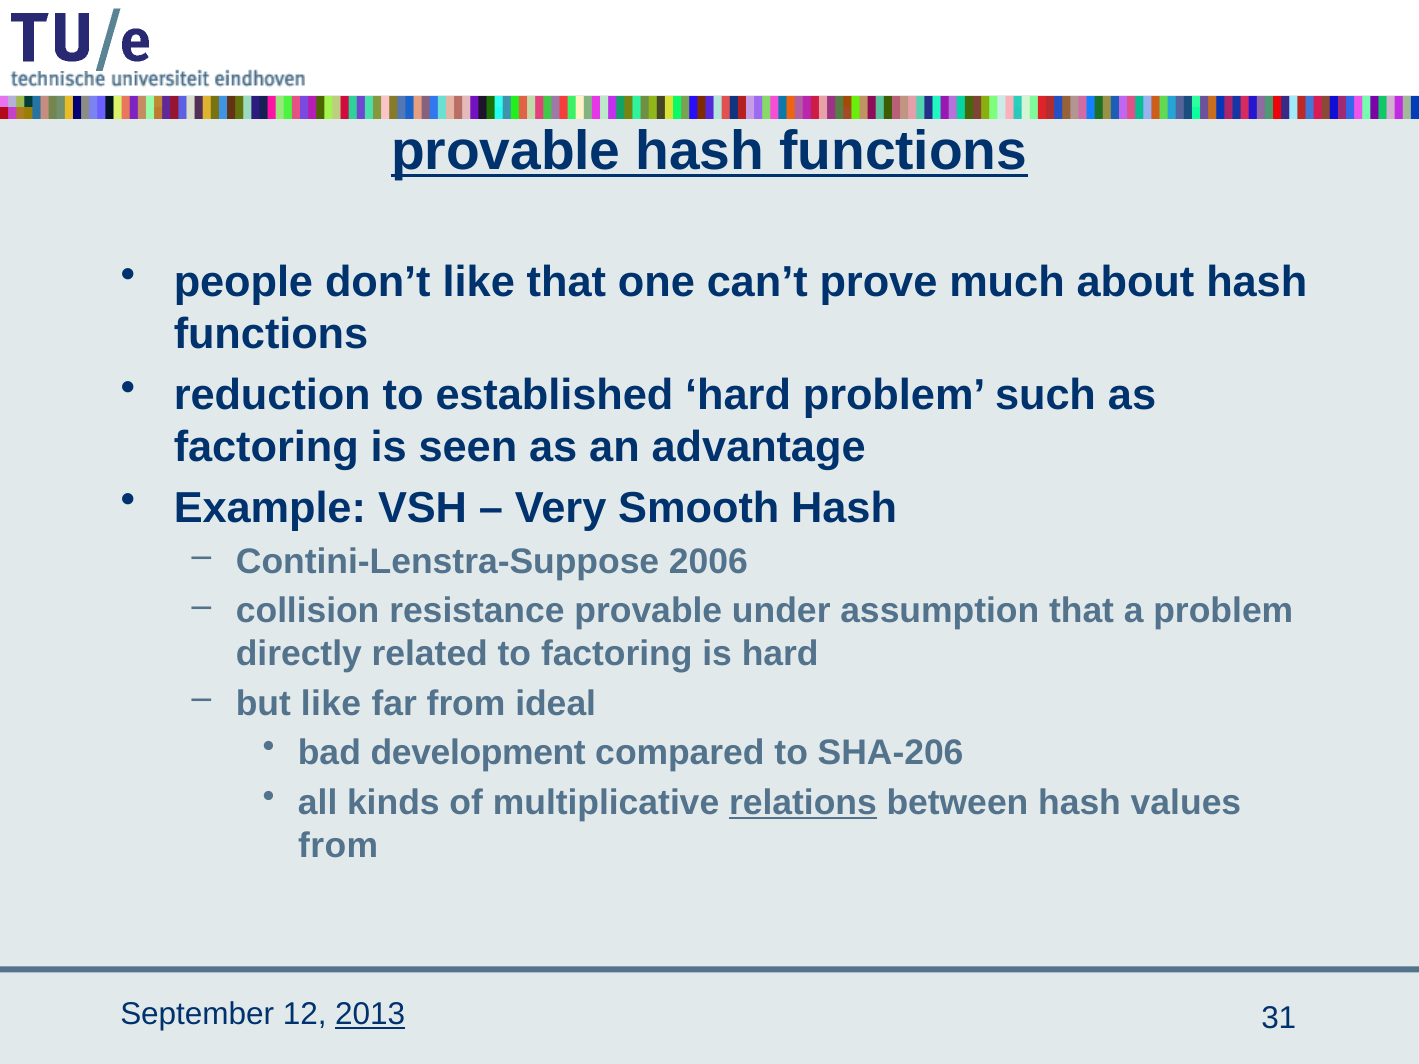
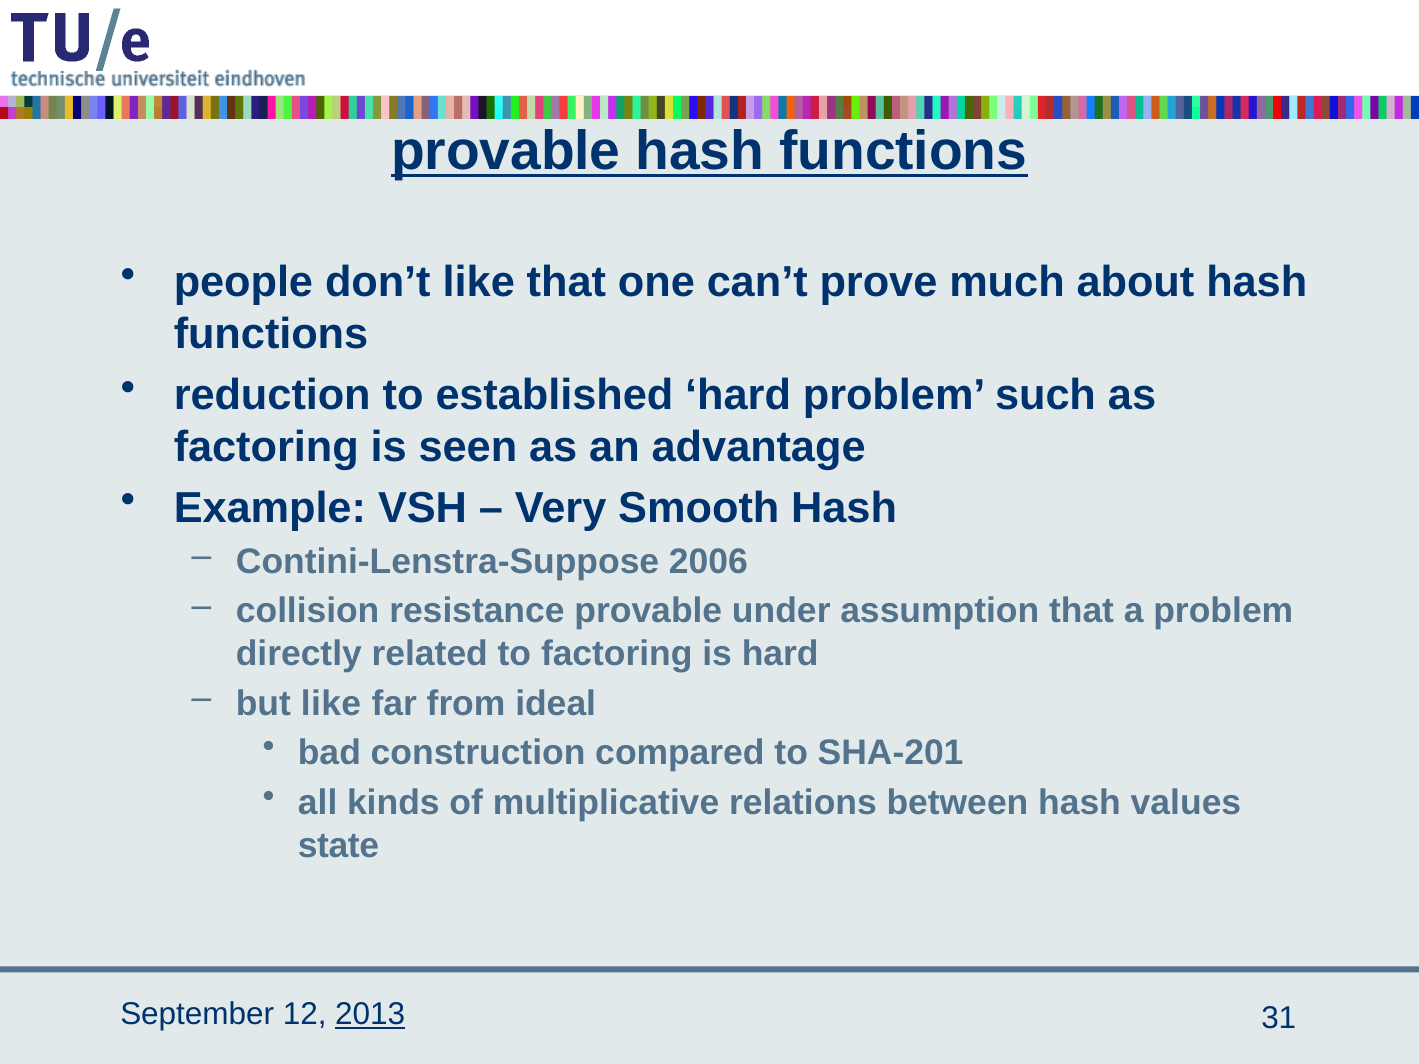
development: development -> construction (478, 753)
SHA-206: SHA-206 -> SHA-201 (891, 753)
relations underline: present -> none (803, 803)
from: from -> state (338, 846)
